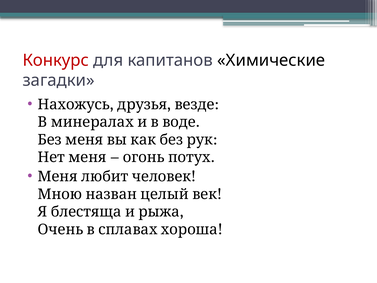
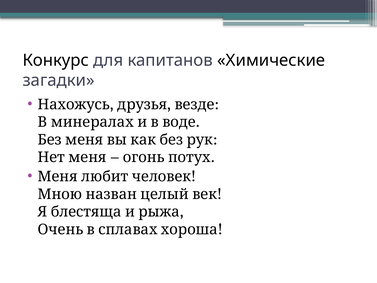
Конкурс colour: red -> black (56, 60)
